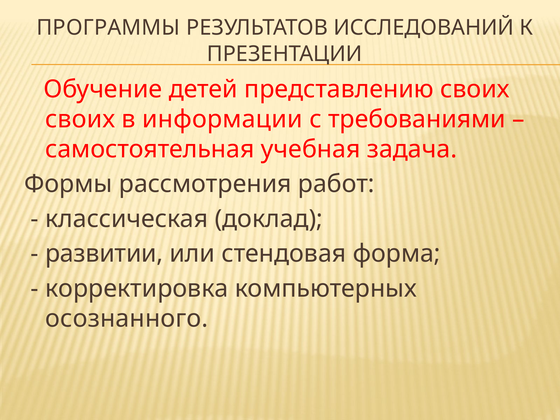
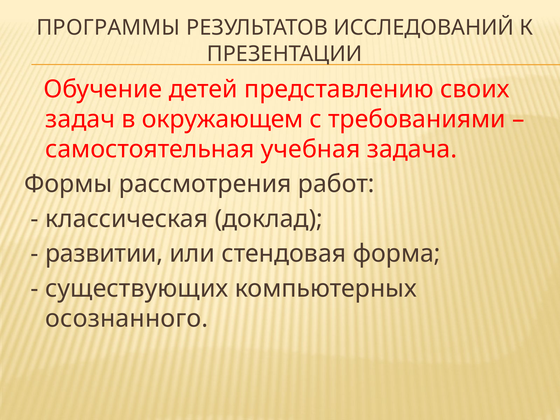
своих: своих -> задач (80, 119)
информации: информации -> окружающем (223, 119)
корректировка: корректировка -> существующих (137, 289)
